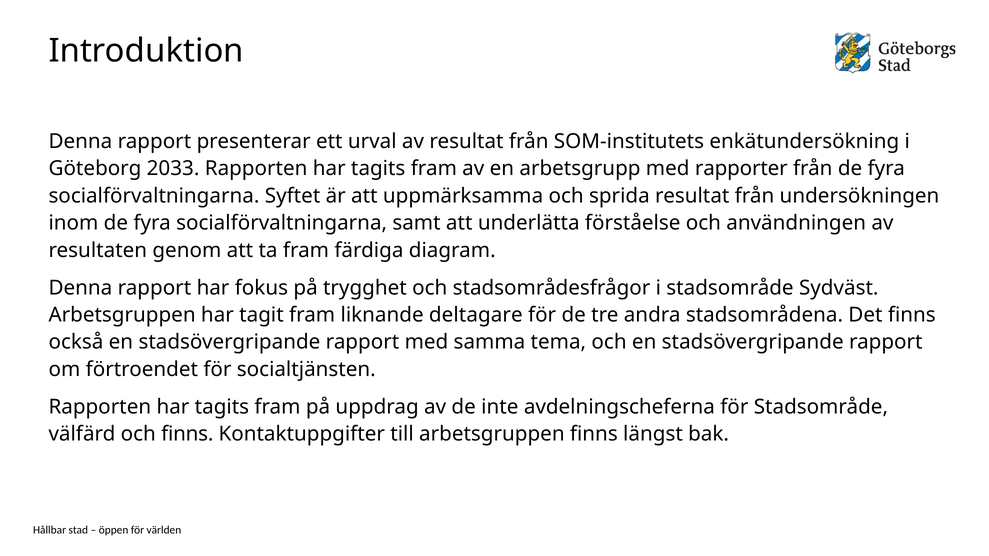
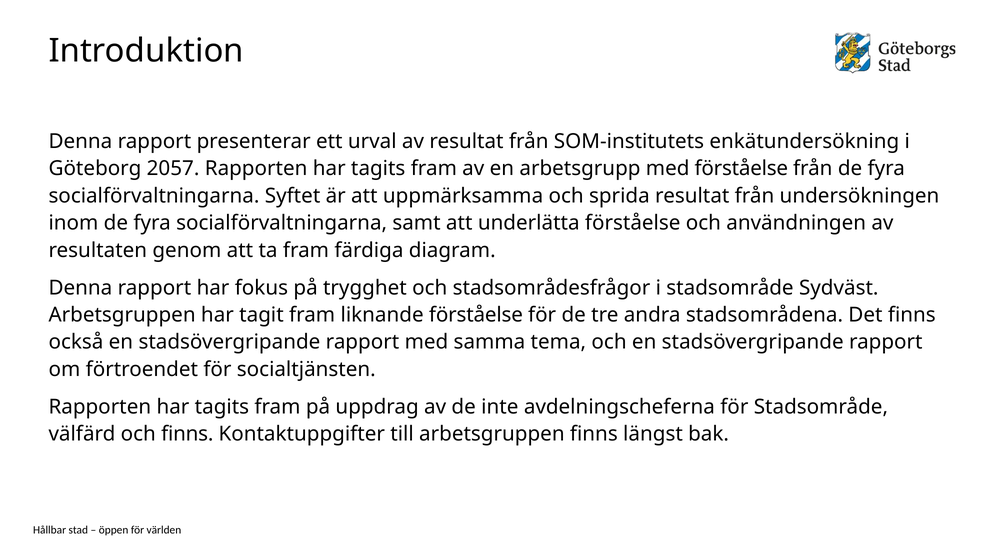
2033: 2033 -> 2057 (173, 169)
med rapporter: rapporter -> förståelse (741, 169)
liknande deltagare: deltagare -> förståelse (476, 315)
